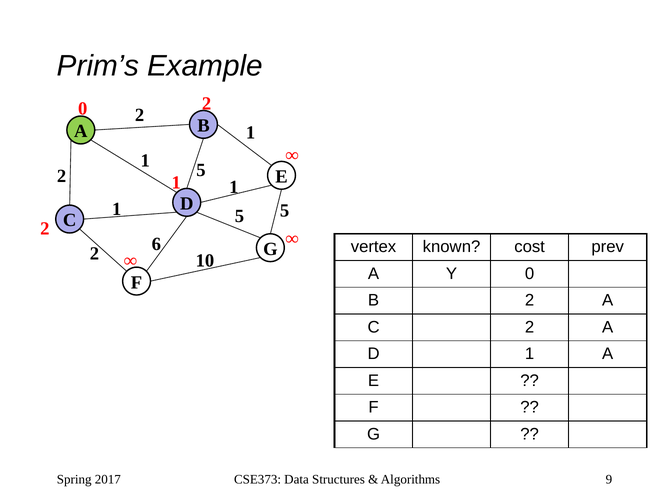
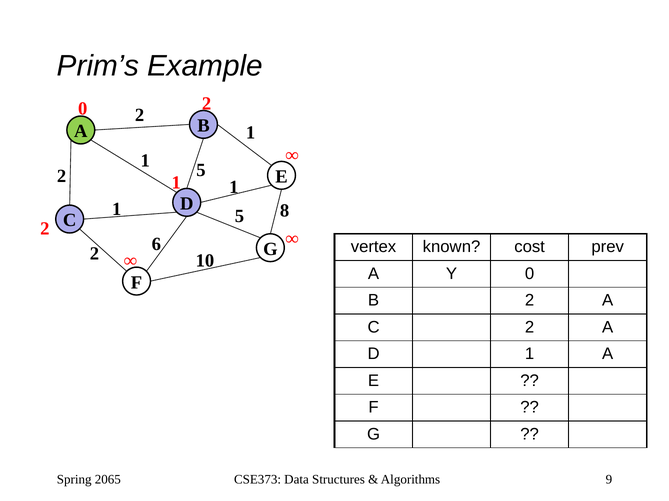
5 5: 5 -> 8 (285, 211)
2017: 2017 -> 2065 (108, 480)
